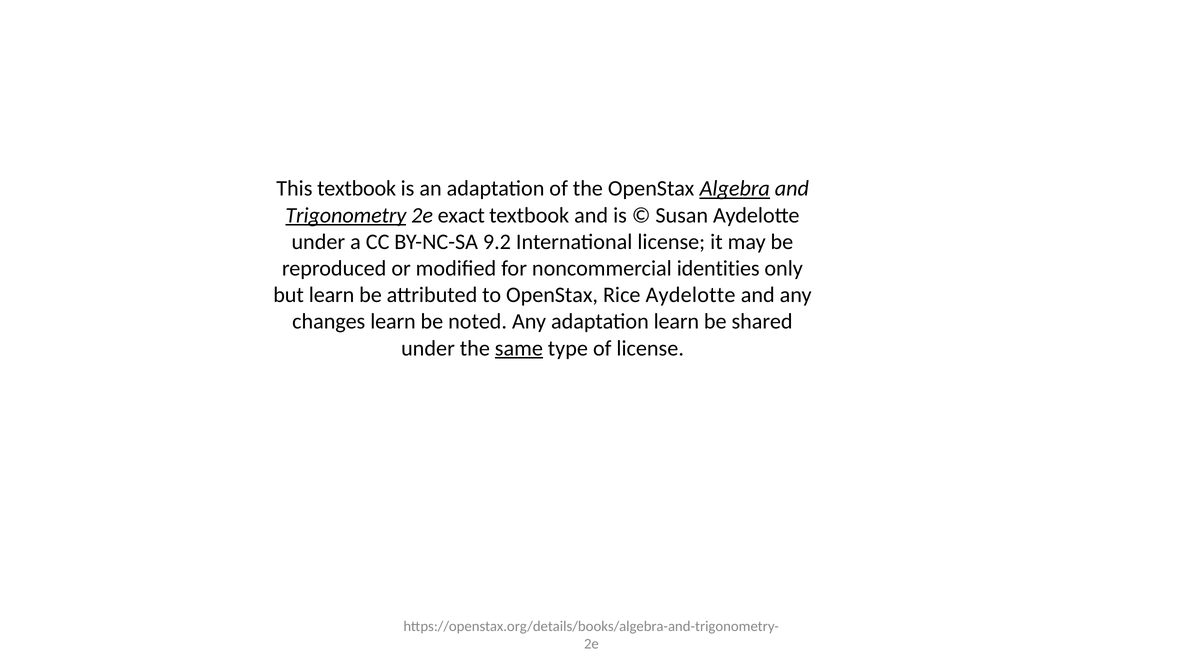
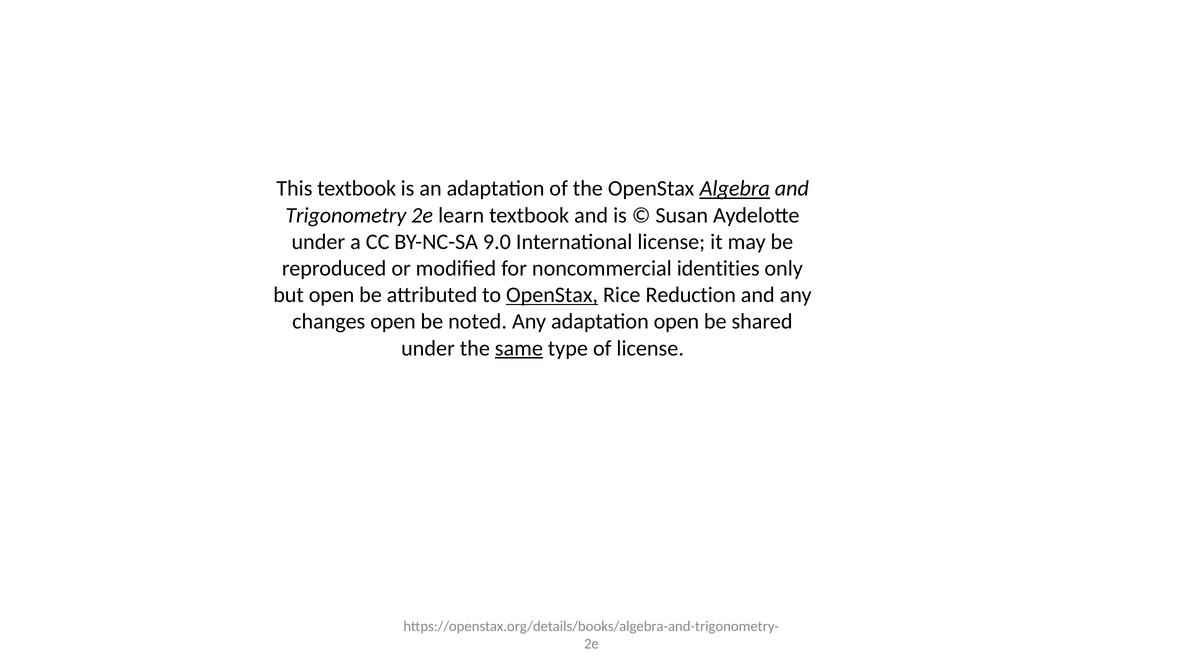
Trigonometry underline: present -> none (346, 215)
exact: exact -> learn (461, 215)
9.2: 9.2 -> 9.0 (497, 242)
but learn: learn -> open (332, 295)
OpenStax underline: none -> present (552, 295)
Rice Aydelotte: Aydelotte -> Reduction (691, 295)
changes learn: learn -> open (393, 322)
adaptation learn: learn -> open (676, 322)
